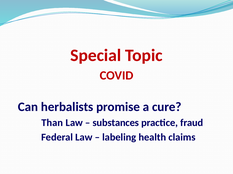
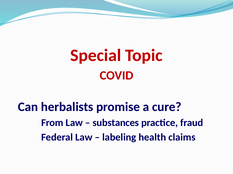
Than: Than -> From (52, 123)
